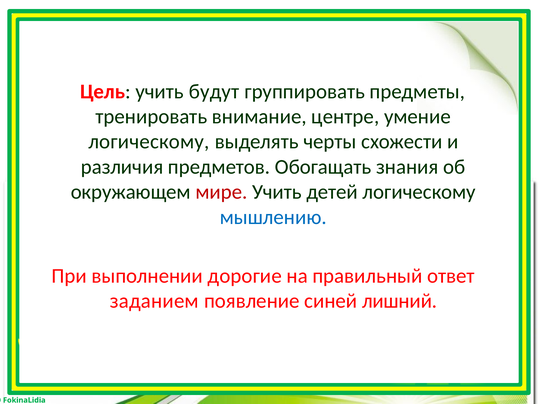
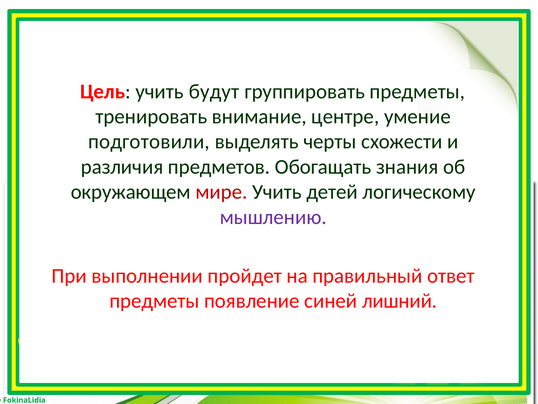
логическому: логическому -> подготовили (149, 142)
мышлению colour: blue -> purple (273, 217)
дорогие: дорогие -> пройдет (245, 276)
заданием: заданием -> предметы (154, 301)
